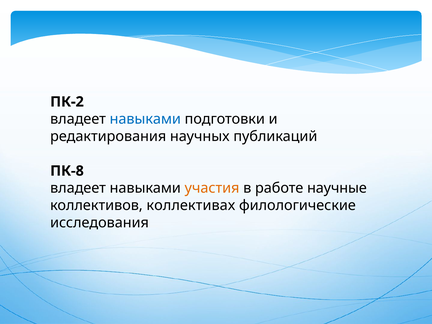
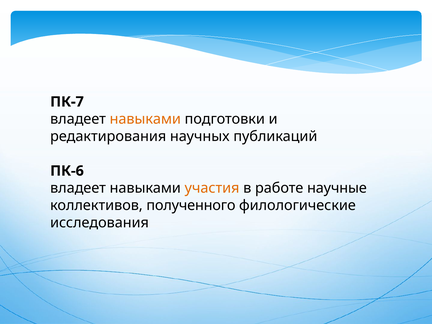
ПК-2: ПК-2 -> ПК-7 (67, 102)
навыками colour: blue -> orange (145, 119)
ПК-8: ПК-8 -> ПК-6 (67, 171)
коллективах: коллективах -> полученного (191, 205)
